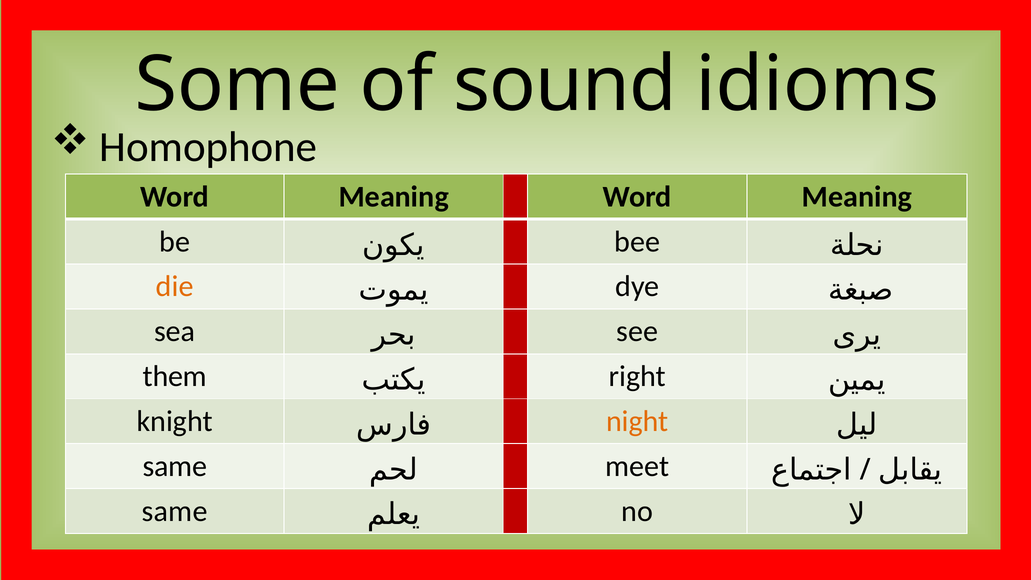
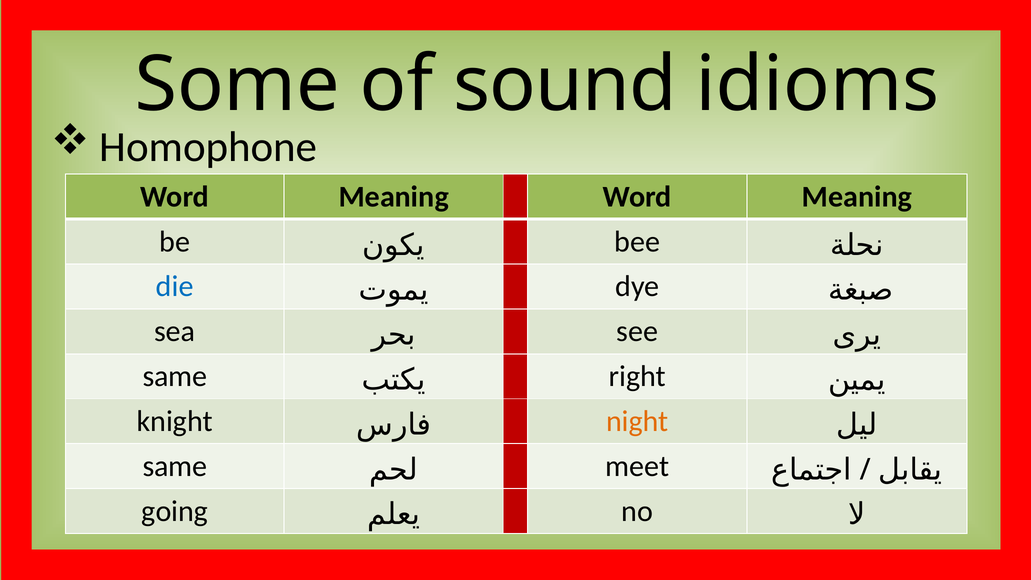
die colour: orange -> blue (175, 287)
them: them -> same (175, 376)
same: same -> going (175, 511)
